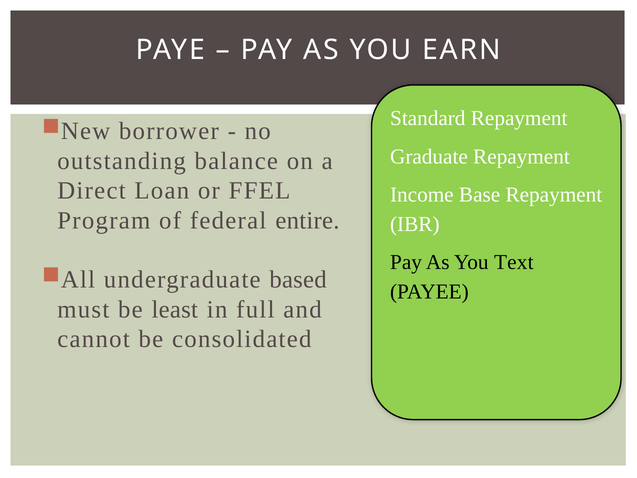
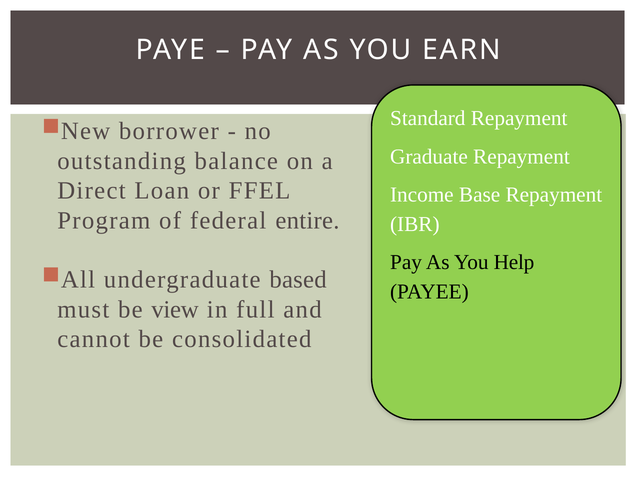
Text: Text -> Help (514, 262)
least: least -> view (175, 309)
